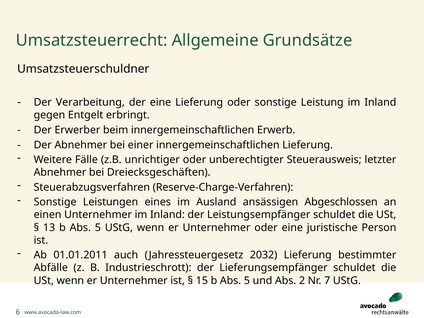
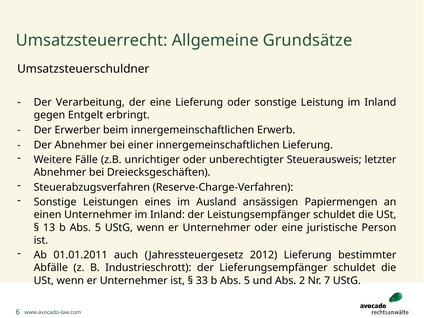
Abgeschlossen: Abgeschlossen -> Papiermengen (341, 202)
2032: 2032 -> 2012 (264, 255)
15: 15 -> 33 (202, 281)
